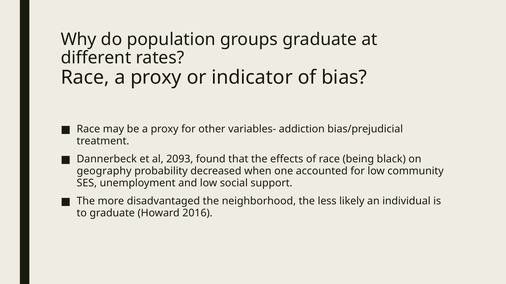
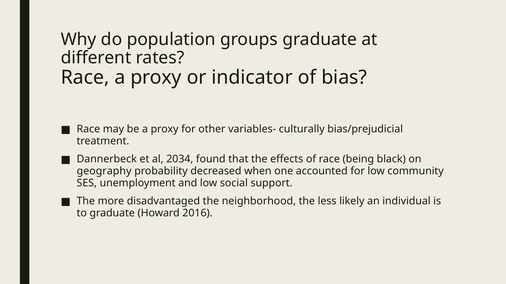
addiction: addiction -> culturally (302, 129)
2093: 2093 -> 2034 (180, 159)
